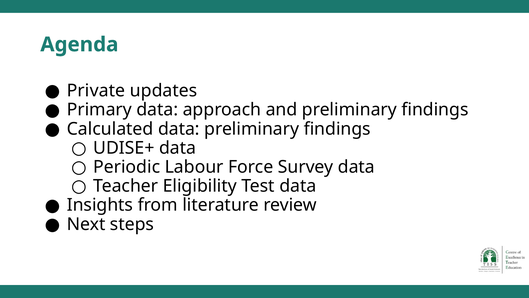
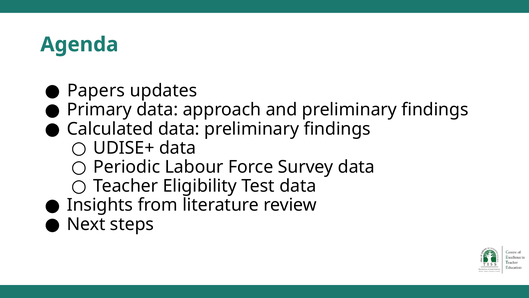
Private: Private -> Papers (96, 91)
